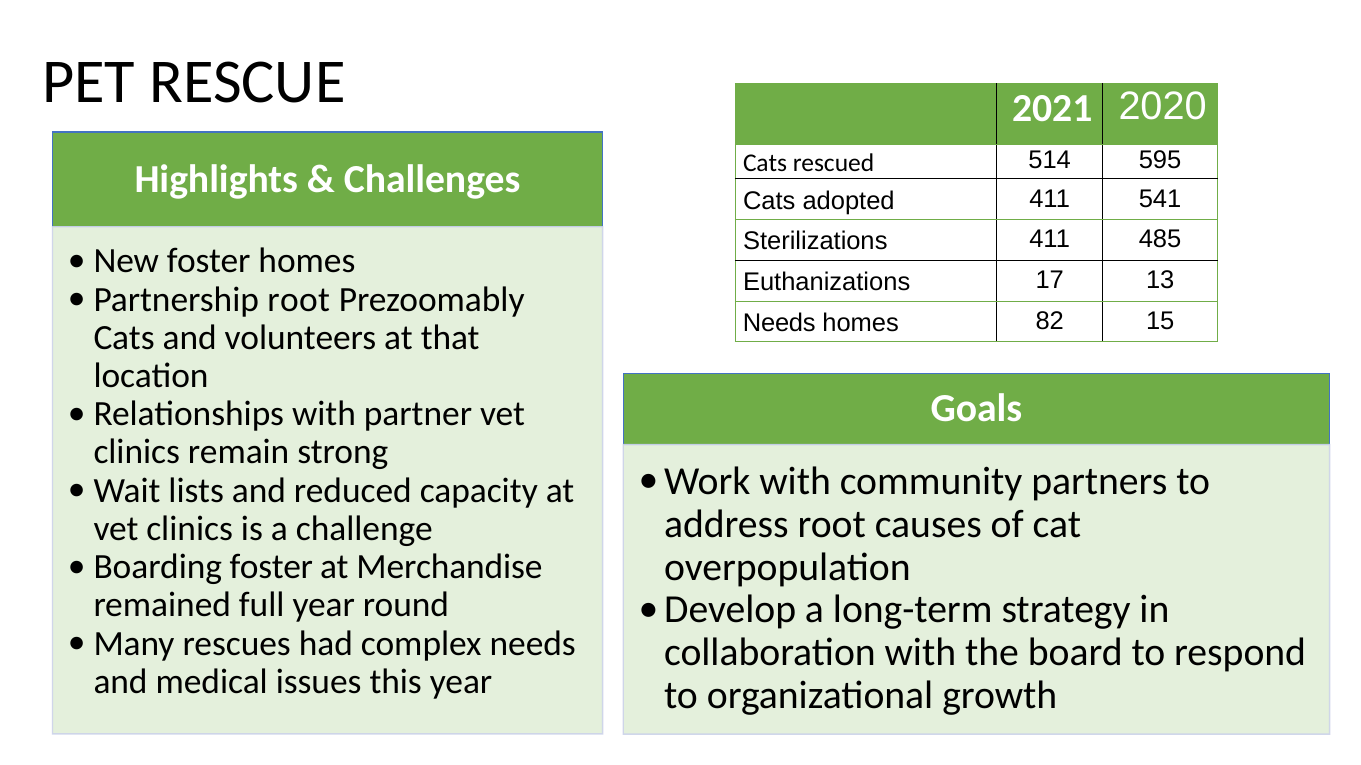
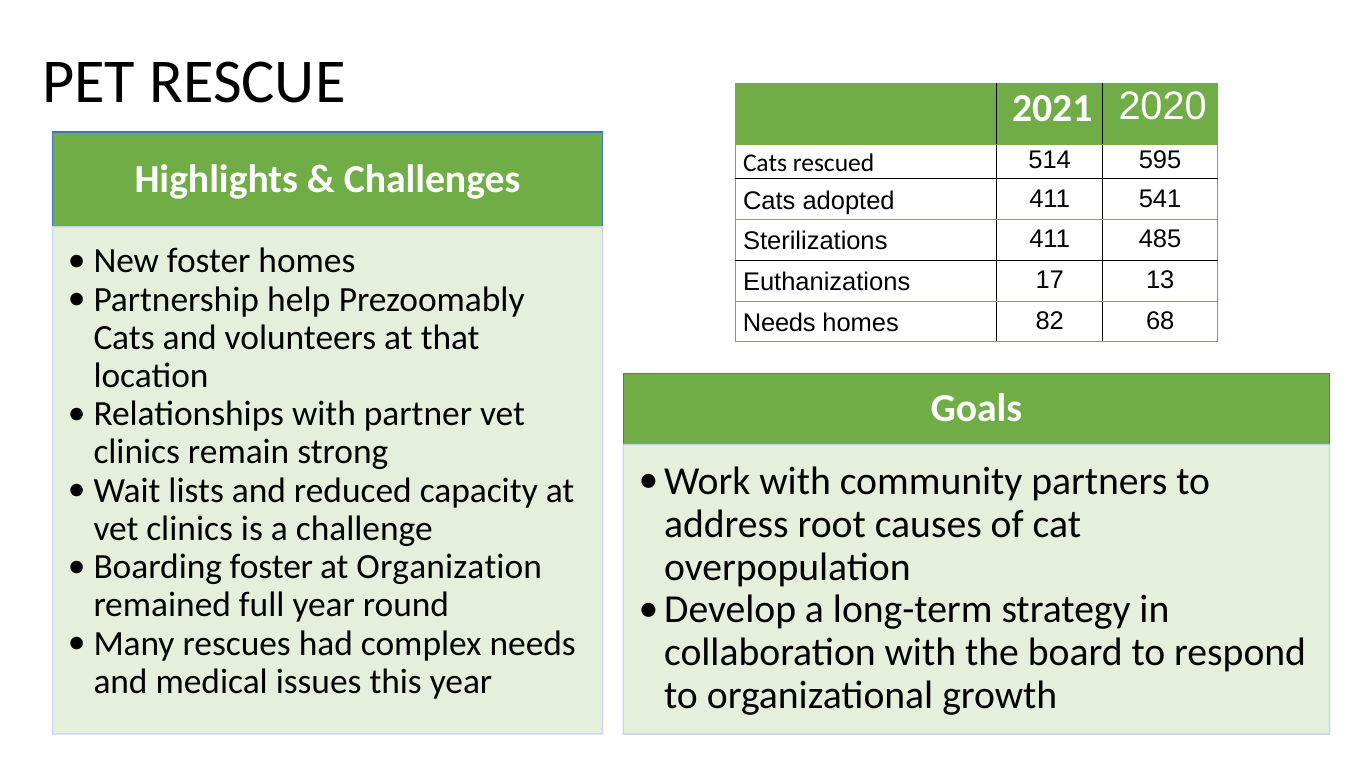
Partnership root: root -> help (299, 300)
15: 15 -> 68 (1160, 321)
Merchandise: Merchandise -> Organization (449, 567)
